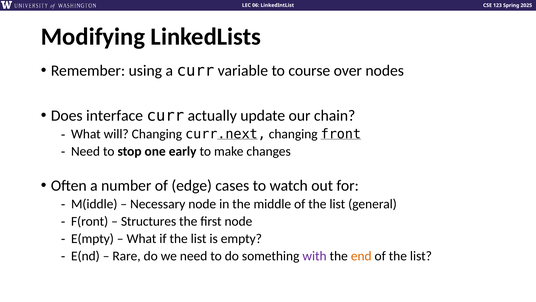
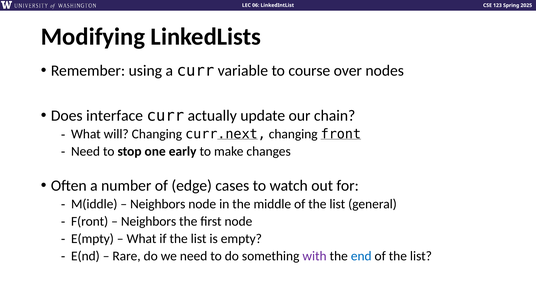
Necessary: Necessary -> Neighbors (158, 204)
Structures: Structures -> Neighbors (149, 221)
end colour: orange -> blue (361, 255)
